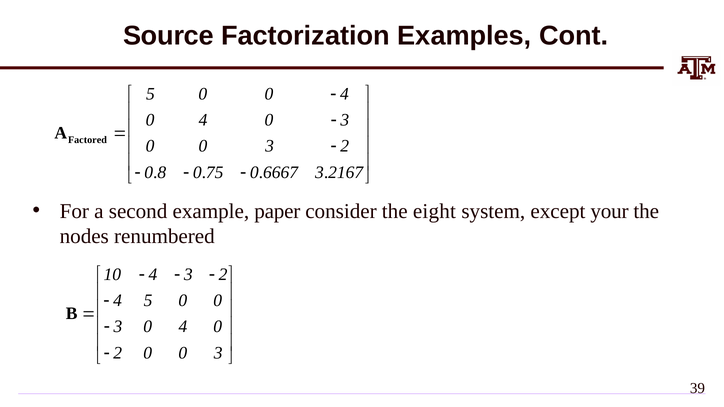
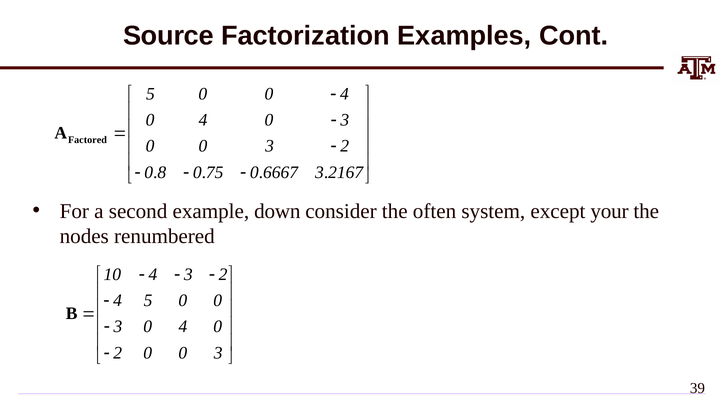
paper: paper -> down (277, 211)
eight: eight -> often (435, 211)
